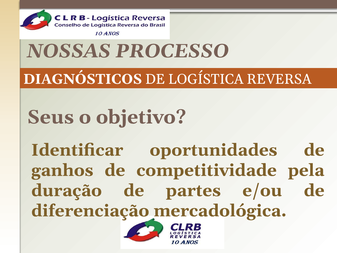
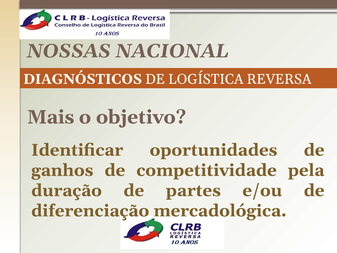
PROCESSO: PROCESSO -> NACIONAL (172, 51)
Seus: Seus -> Mais (51, 117)
